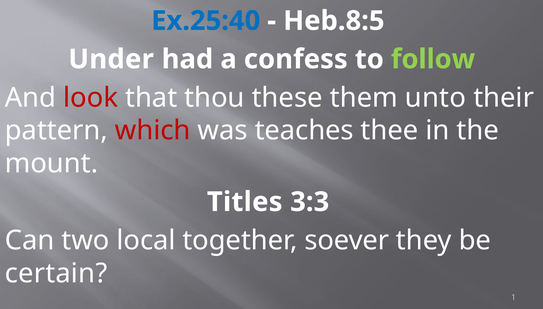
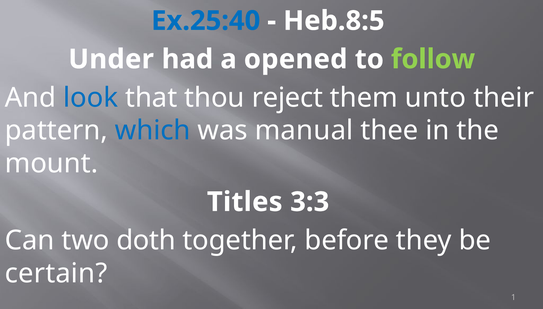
confess: confess -> opened (296, 59)
look colour: red -> blue (91, 98)
these: these -> reject (287, 98)
which colour: red -> blue (153, 130)
teaches: teaches -> manual (304, 130)
local: local -> doth (146, 240)
soever: soever -> before (347, 240)
